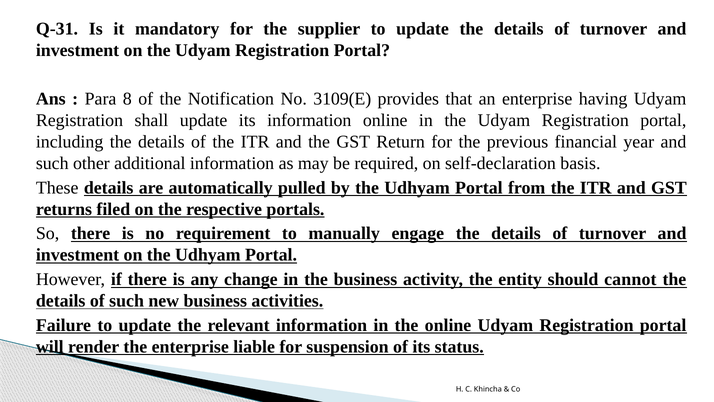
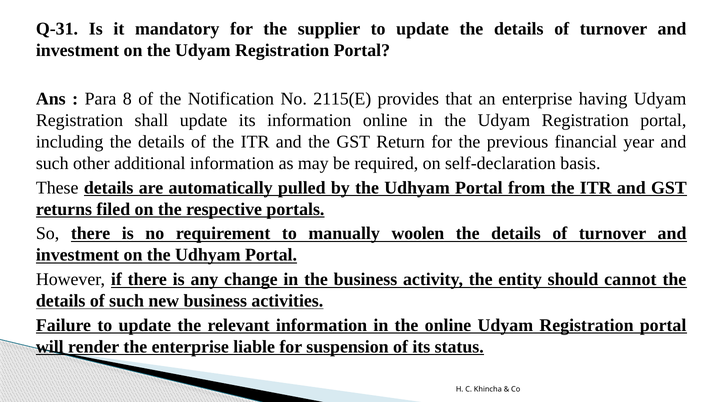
3109(E: 3109(E -> 2115(E (342, 99)
engage: engage -> woolen (418, 233)
